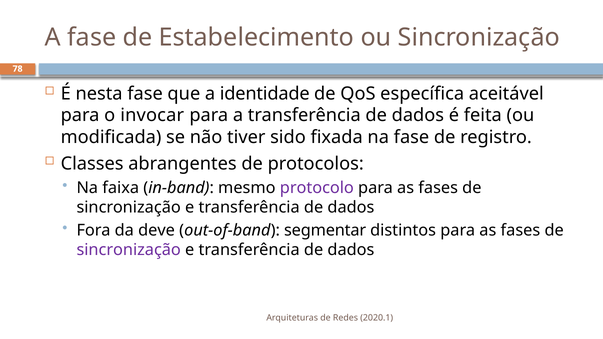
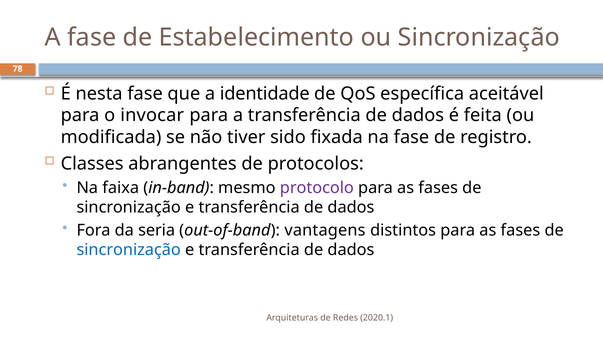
deve: deve -> seria (157, 230)
segmentar: segmentar -> vantagens (325, 230)
sincronização colour: purple -> blue (129, 250)
